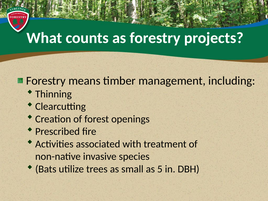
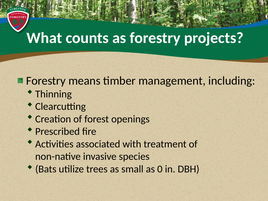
5: 5 -> 0 (160, 169)
